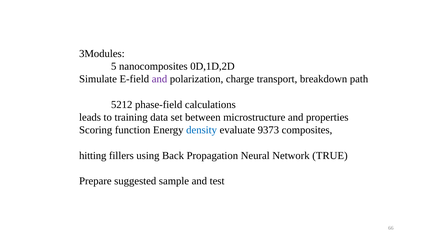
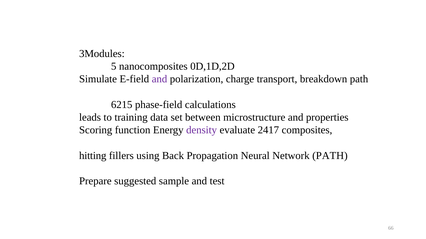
5212: 5212 -> 6215 (122, 105)
density colour: blue -> purple (202, 130)
9373: 9373 -> 2417 (268, 130)
Network TRUE: TRUE -> PATH (330, 156)
